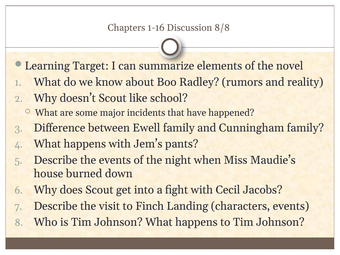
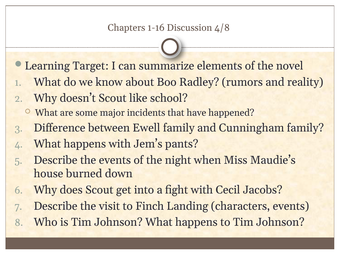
8/8: 8/8 -> 4/8 (222, 28)
